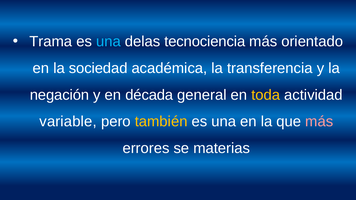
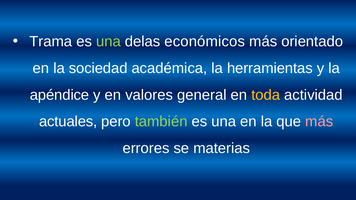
una colour: light blue -> light green (108, 42)
tecnociencia: tecnociencia -> económicos (205, 42)
transferencia: transferencia -> herramientas (270, 68)
negación: negación -> apéndice (60, 95)
década: década -> valores (149, 95)
variable: variable -> actuales (68, 122)
también colour: yellow -> light green (161, 122)
